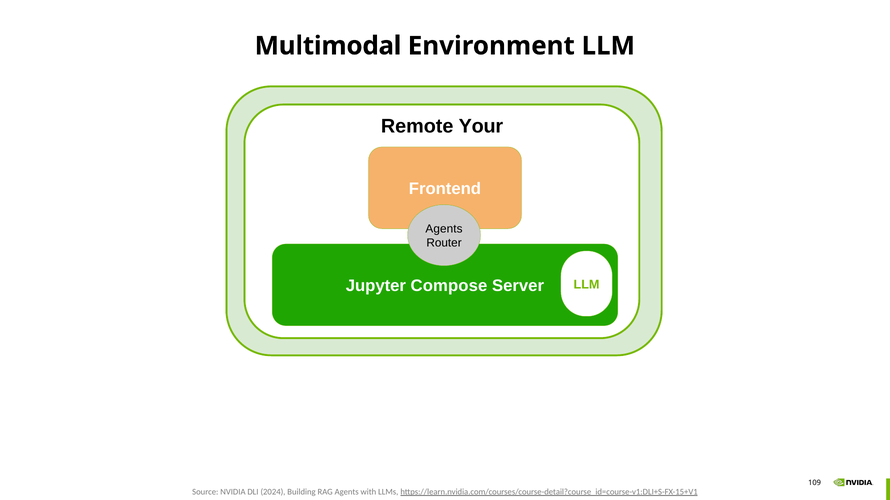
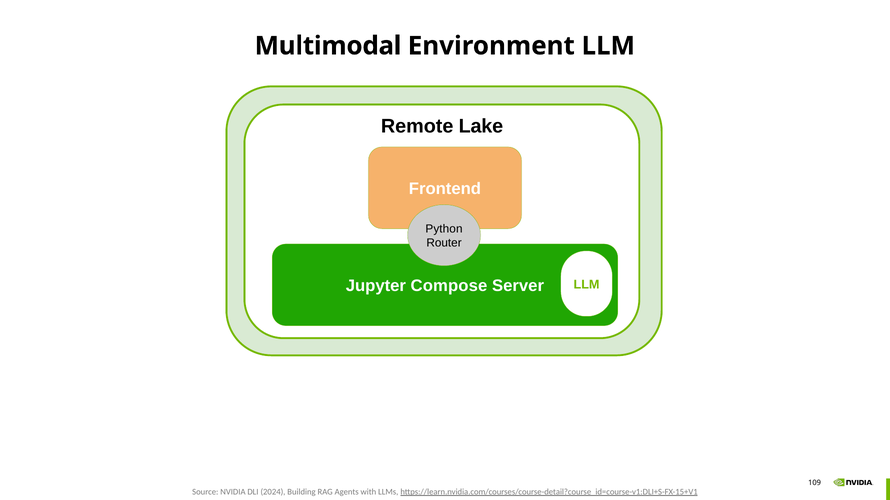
Remote Your: Your -> Lake (481, 126)
Agents: Agents -> Python (444, 229)
